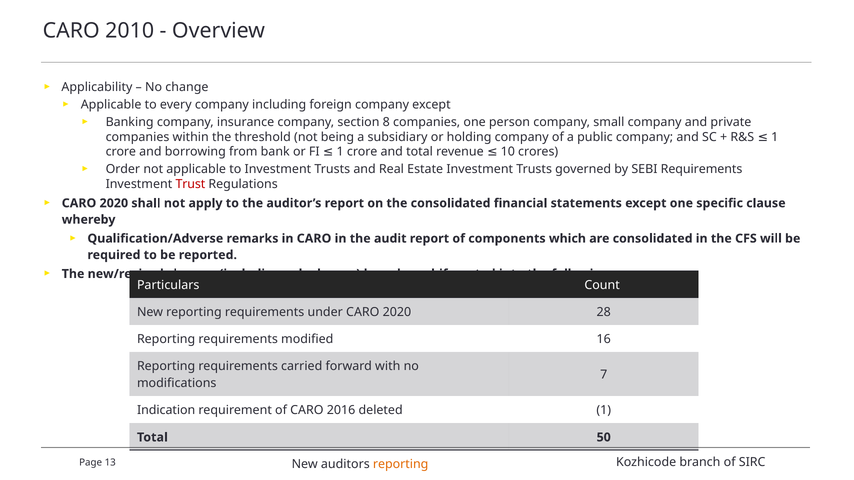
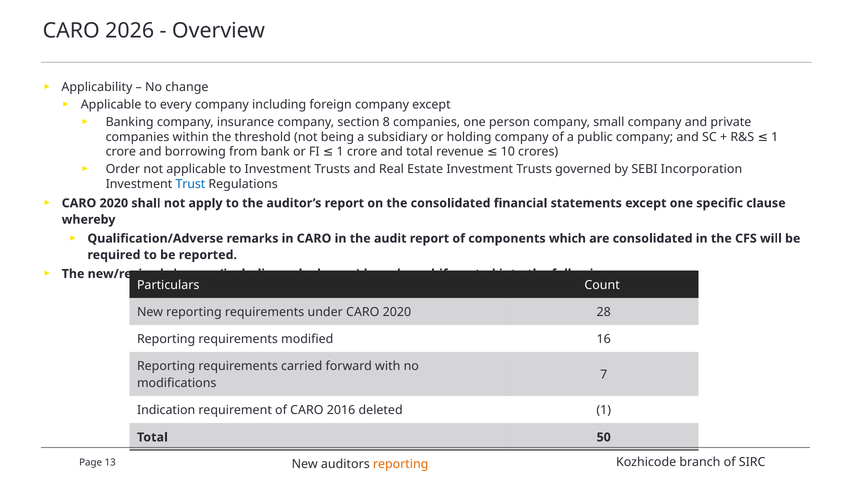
2010: 2010 -> 2026 (130, 31)
SEBI Requirements: Requirements -> Incorporation (701, 169)
Trust colour: red -> blue (190, 184)
